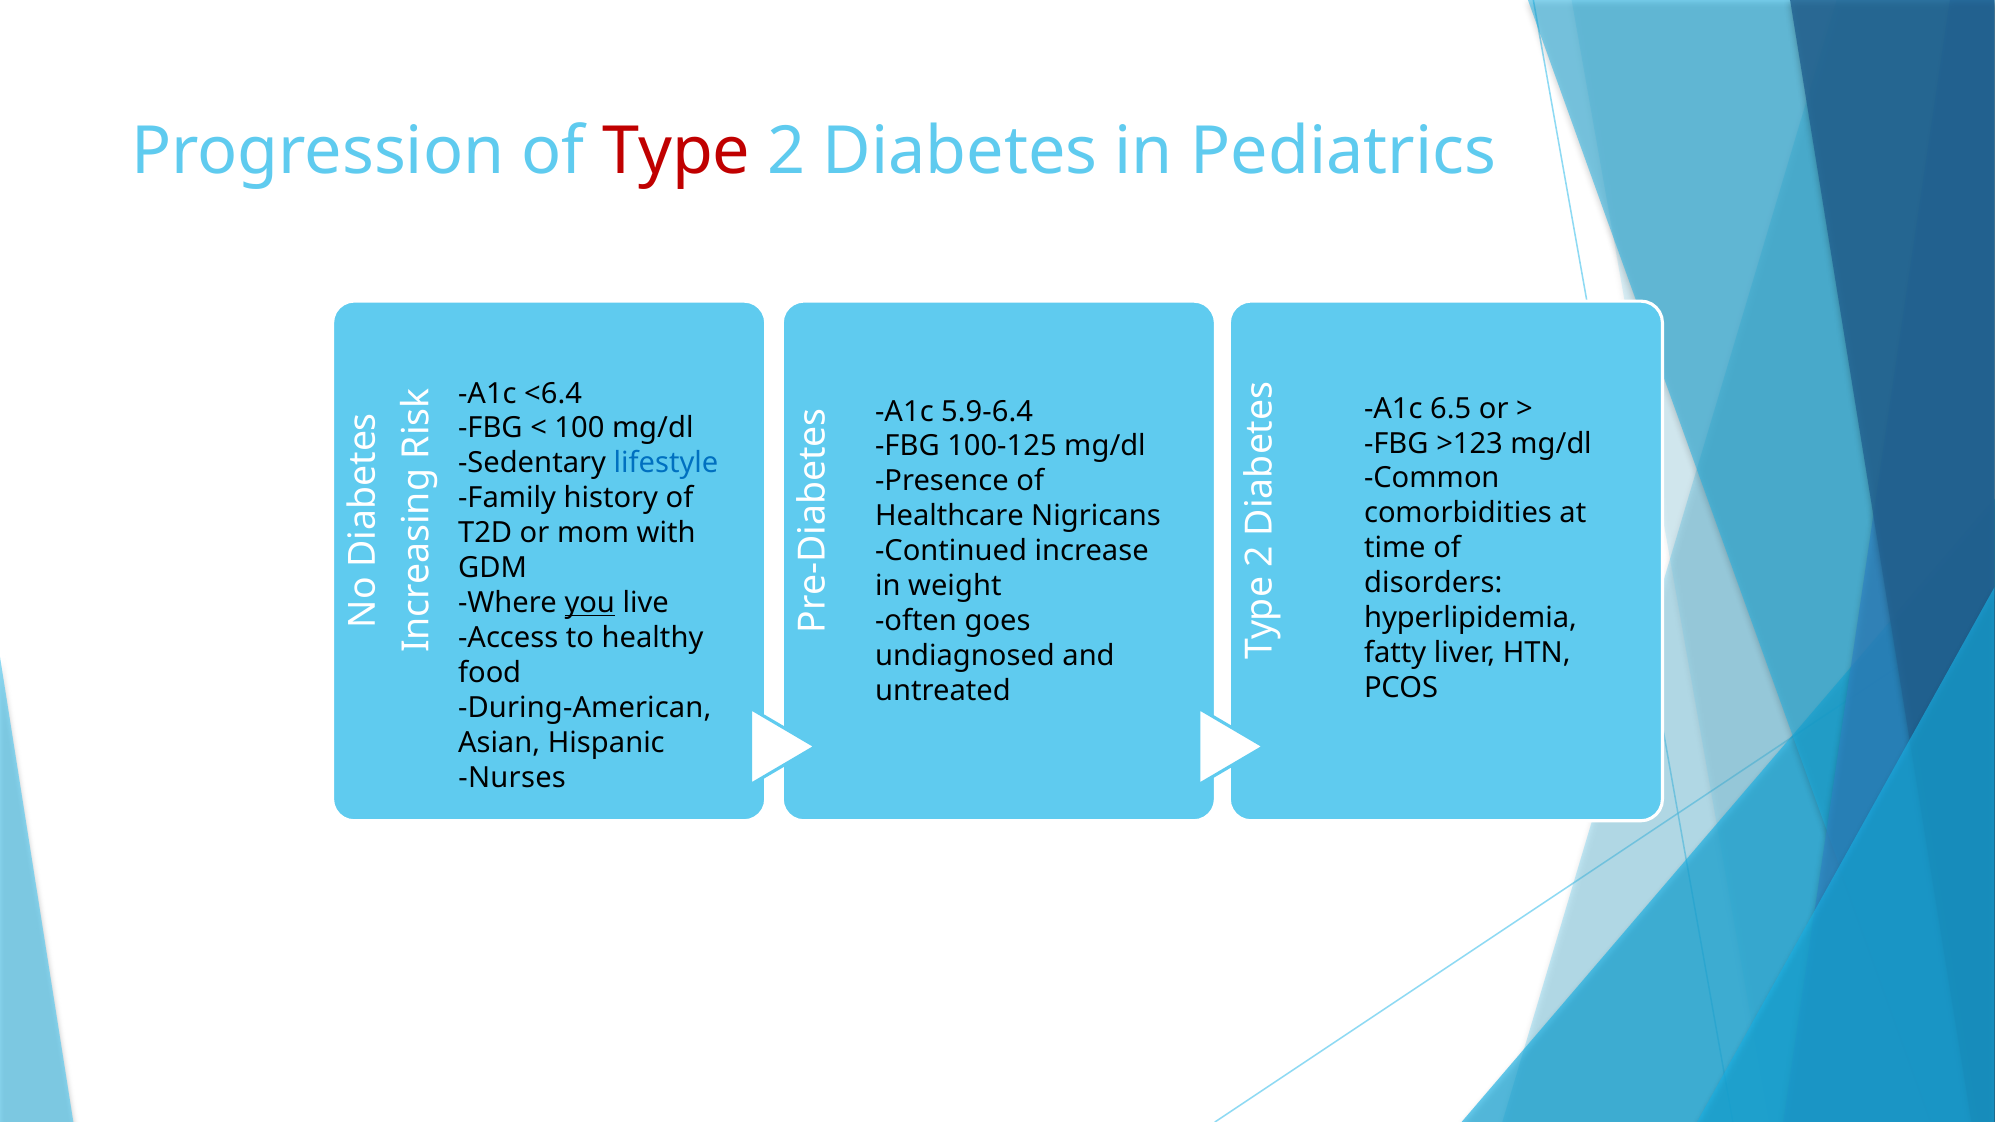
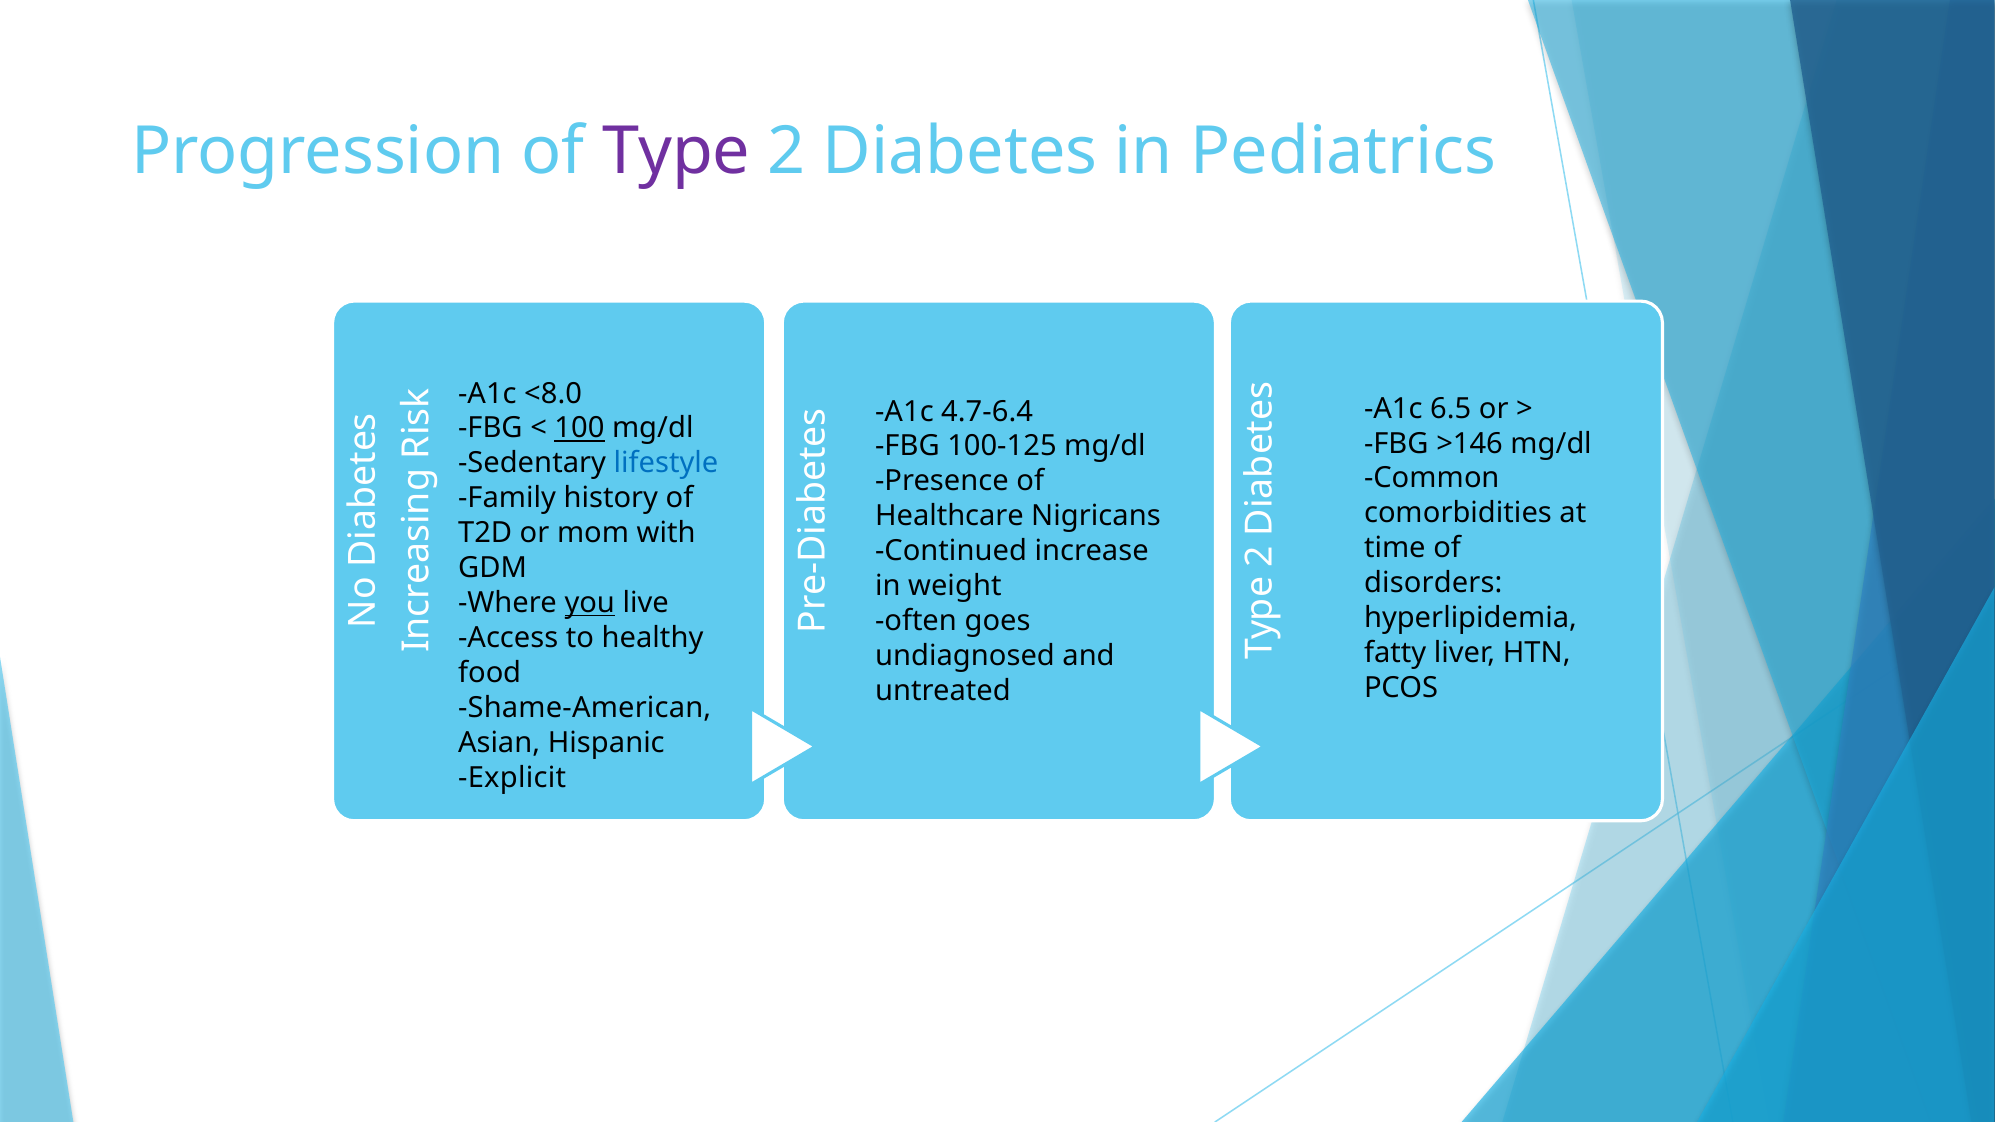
Type colour: red -> purple (676, 152)
<6.4: <6.4 -> <8.0 (553, 393)
5.9-6.4: 5.9-6.4 -> 4.7-6.4 (987, 412)
100 underline: none -> present (580, 428)
>123: >123 -> >146 (1470, 444)
During-American: During-American -> Shame-American (585, 708)
Nurses: Nurses -> Explicit (512, 778)
